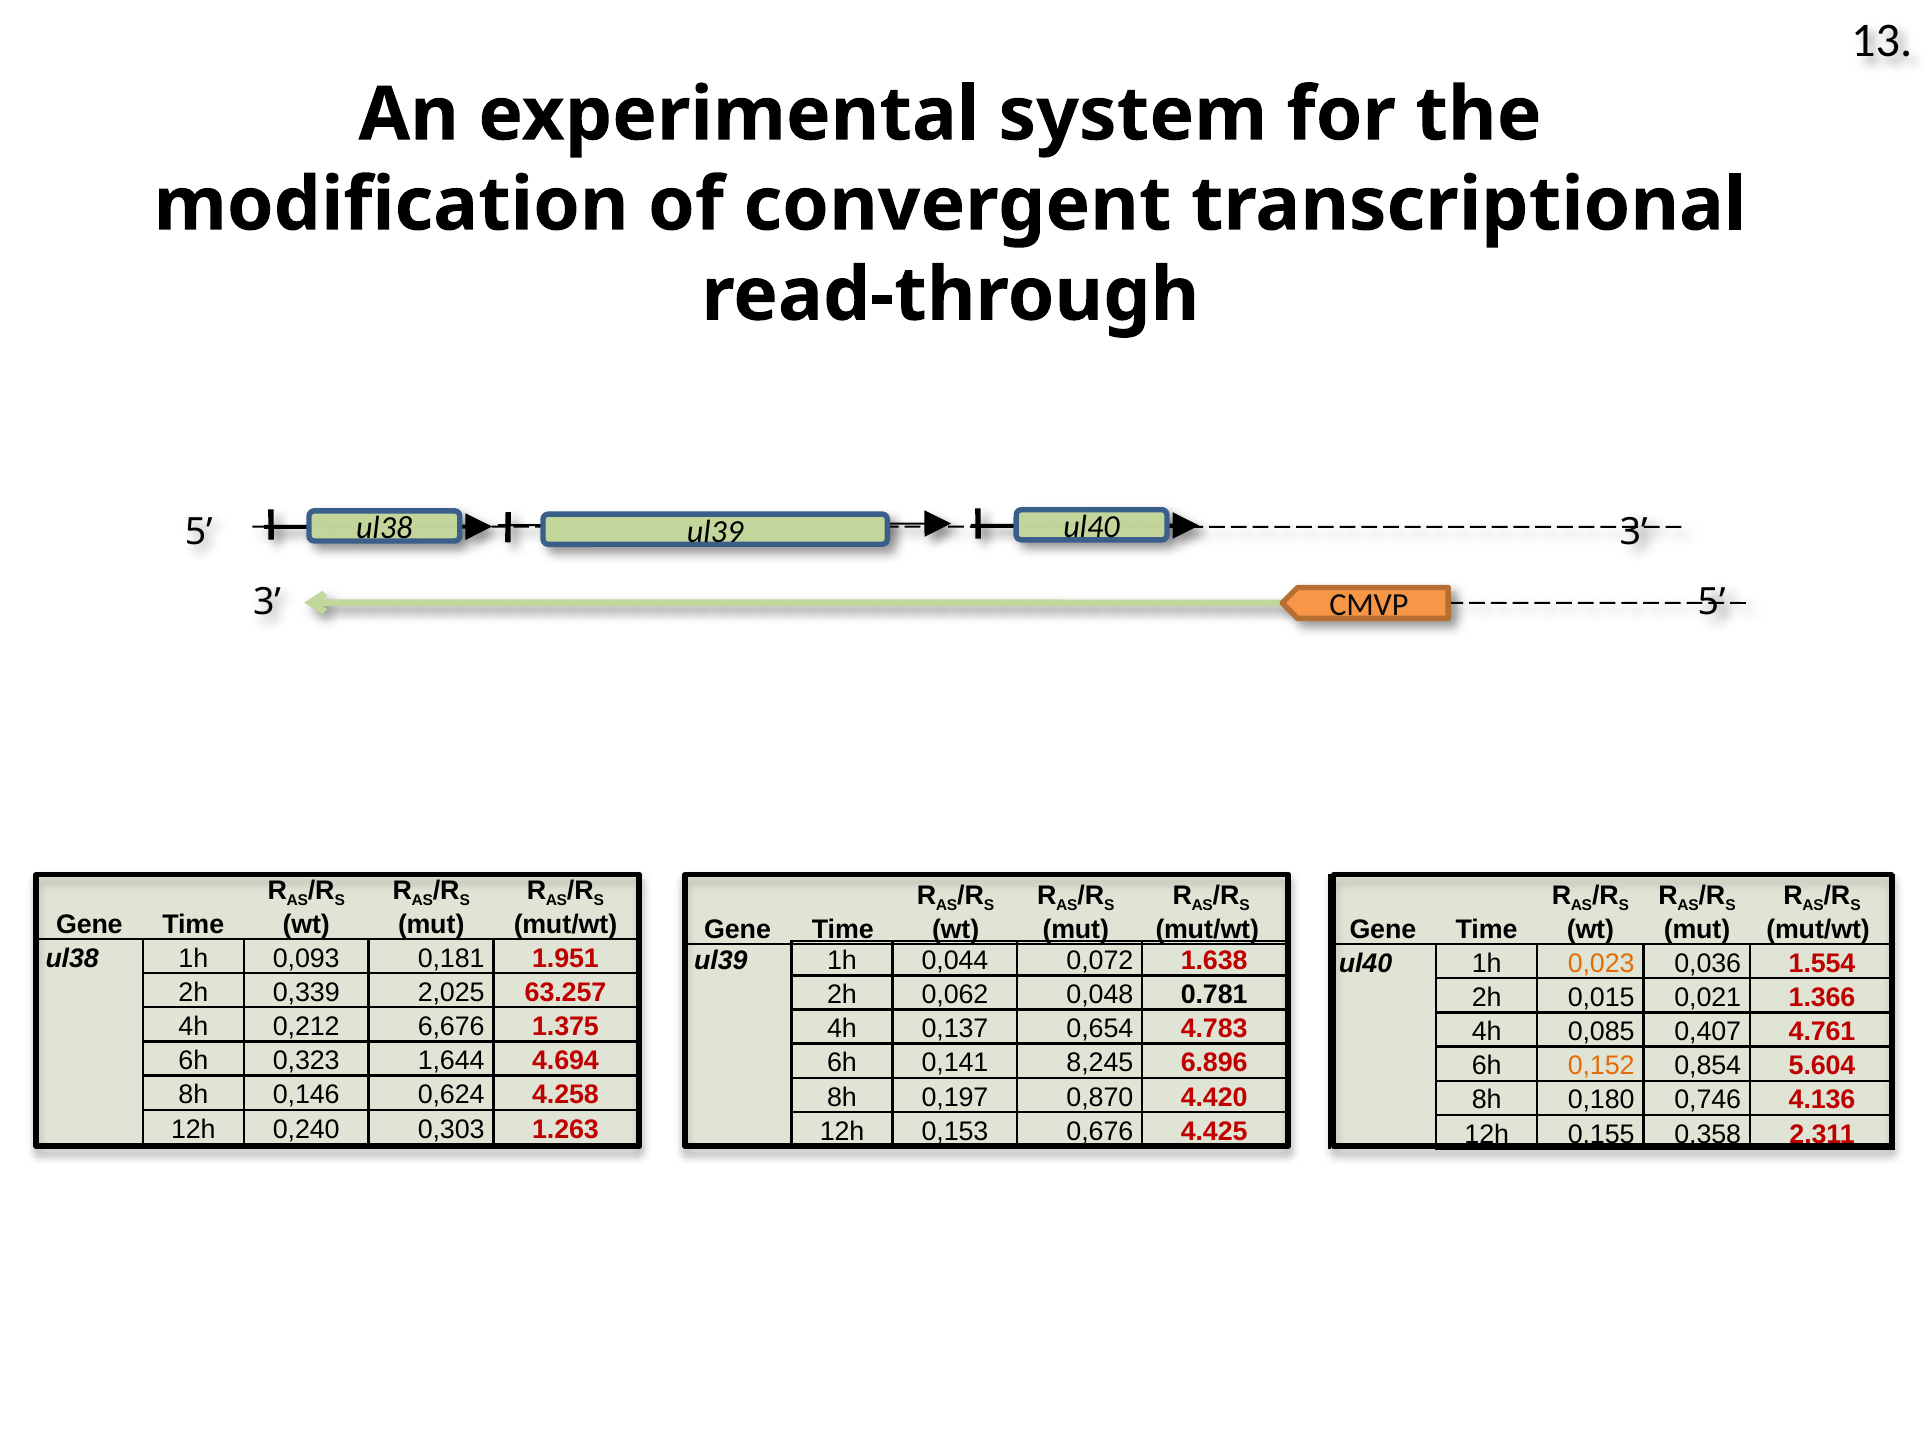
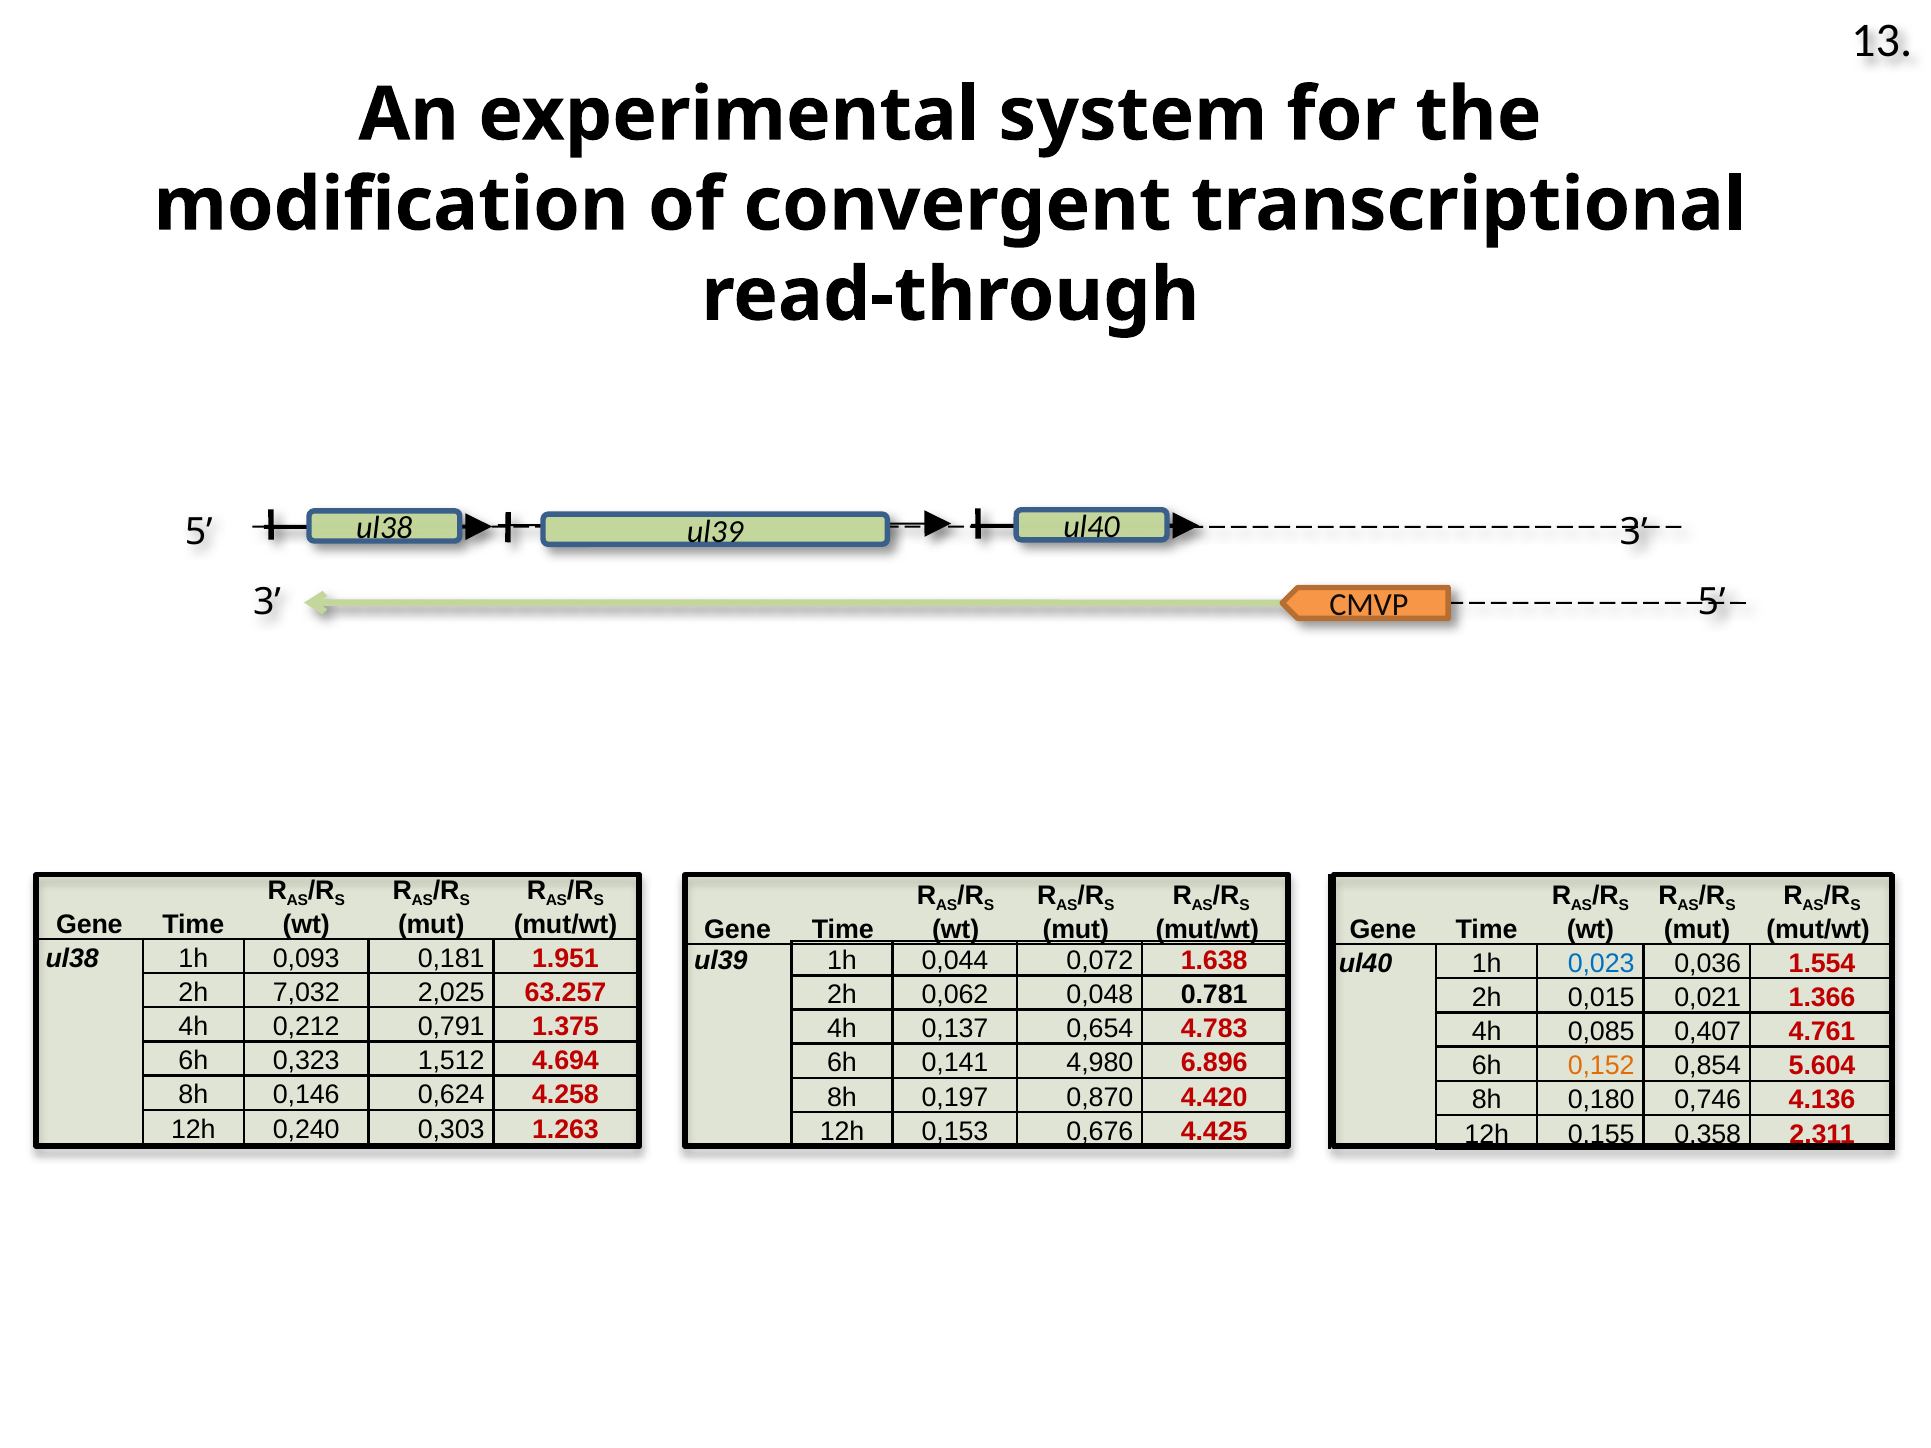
0,023 colour: orange -> blue (1601, 964)
0,339: 0,339 -> 7,032 (306, 993)
6,676: 6,676 -> 0,791 (451, 1027)
1,644: 1,644 -> 1,512 (451, 1061)
8,245: 8,245 -> 4,980 (1100, 1063)
